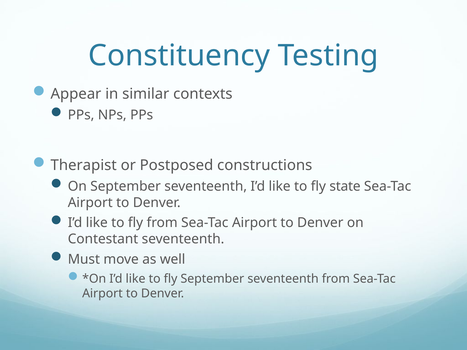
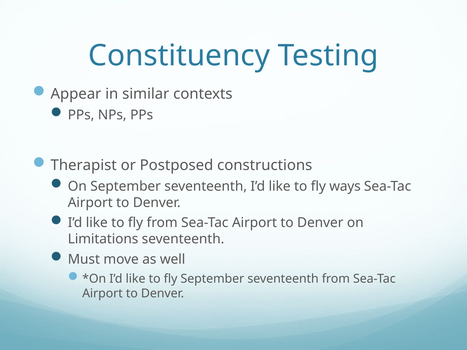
state: state -> ways (345, 186)
Contestant: Contestant -> Limitations (103, 239)
